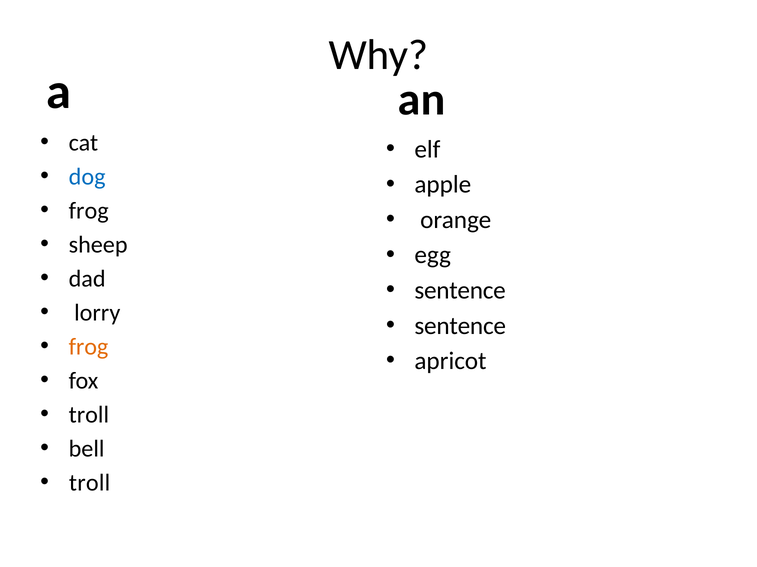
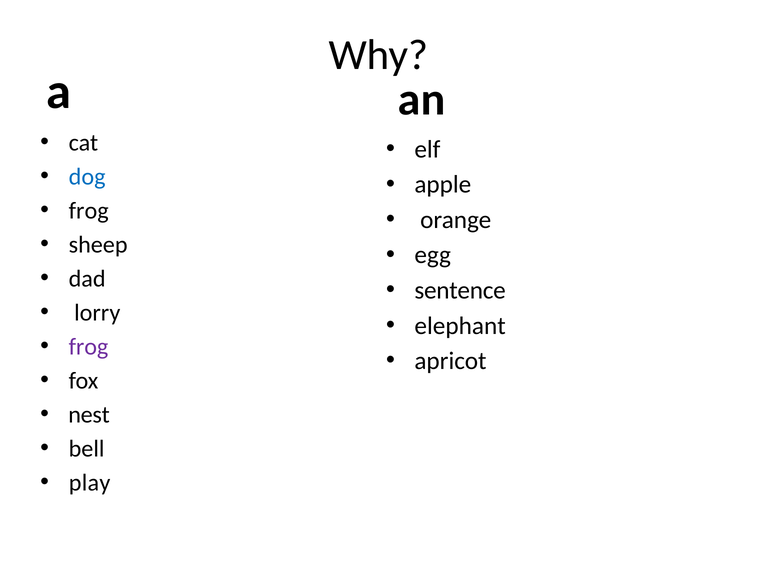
sentence: sentence -> elephant (460, 326)
frog colour: orange -> purple (89, 347)
troll: troll -> nest (89, 415)
troll: troll -> play (90, 483)
